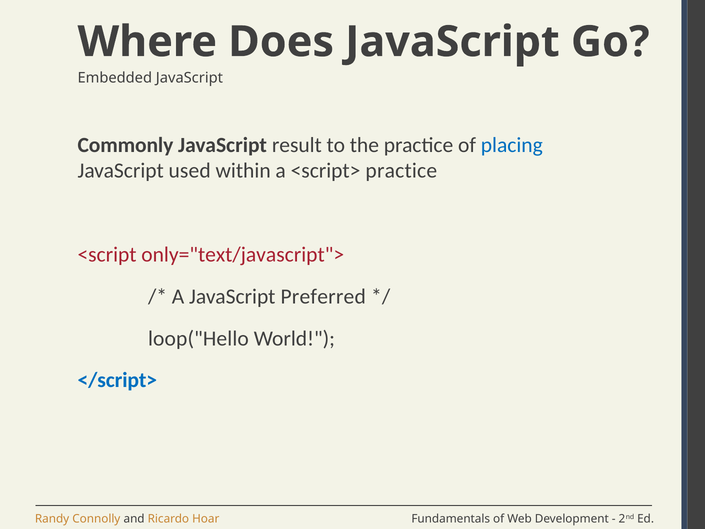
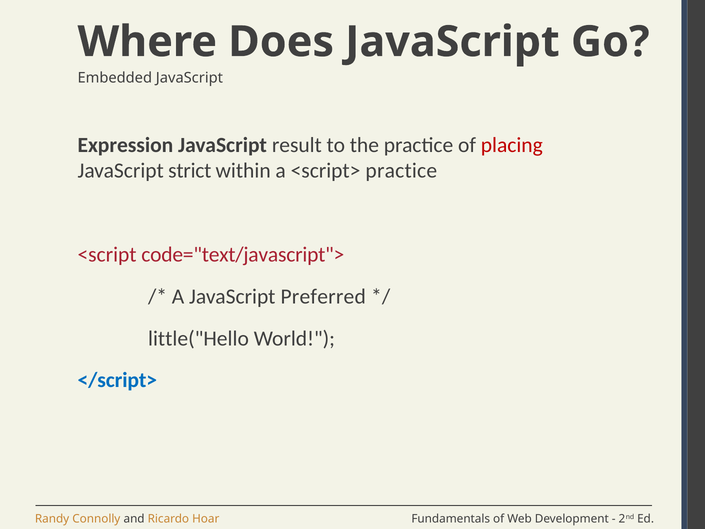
Commonly: Commonly -> Expression (125, 145)
placing colour: blue -> red (512, 145)
used: used -> strict (190, 171)
only="text/javascript">: only="text/javascript"> -> code="text/javascript"> (243, 254)
loop("Hello: loop("Hello -> little("Hello (198, 338)
